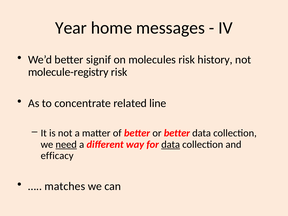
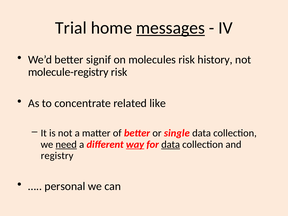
Year: Year -> Trial (71, 28)
messages underline: none -> present (171, 28)
line: line -> like (158, 103)
or better: better -> single (177, 133)
way underline: none -> present (135, 144)
efficacy: efficacy -> registry (57, 156)
matches: matches -> personal (65, 186)
